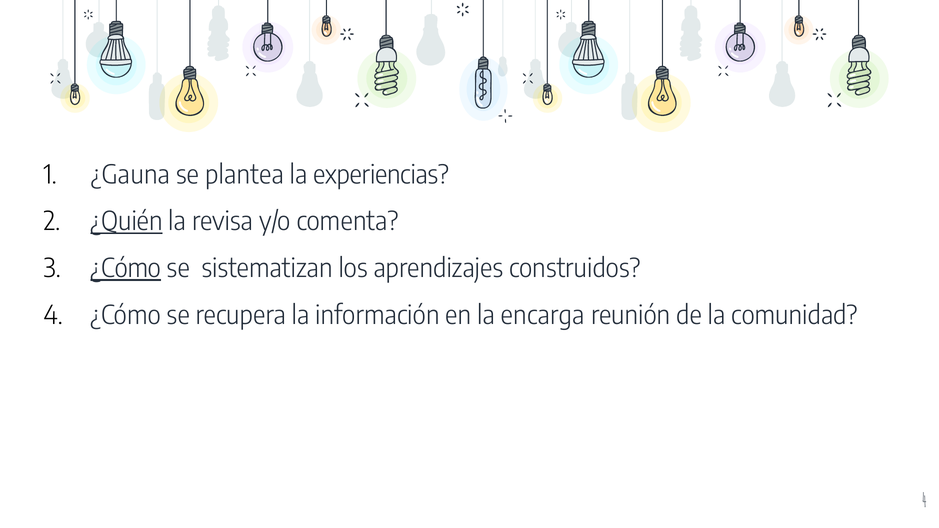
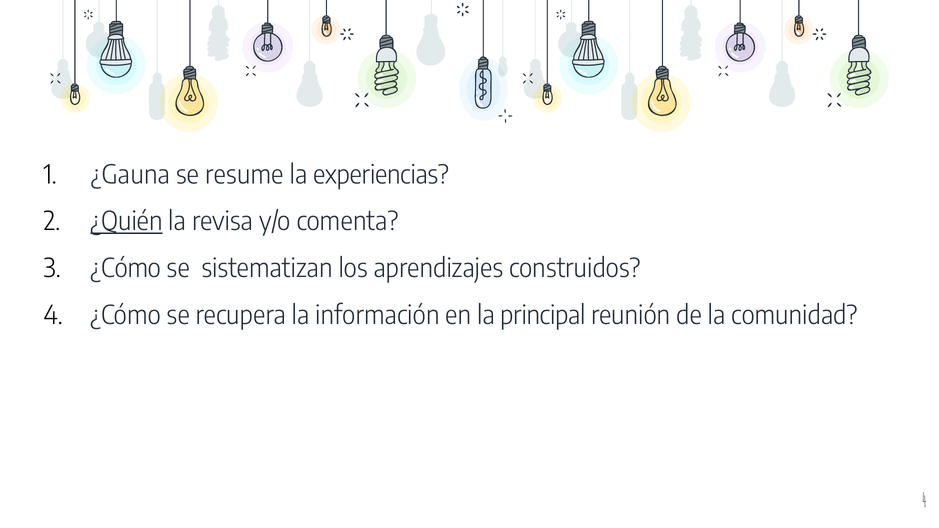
plantea: plantea -> resume (244, 175)
¿Cómo underline: present -> none (126, 269)
encarga: encarga -> principal (543, 316)
